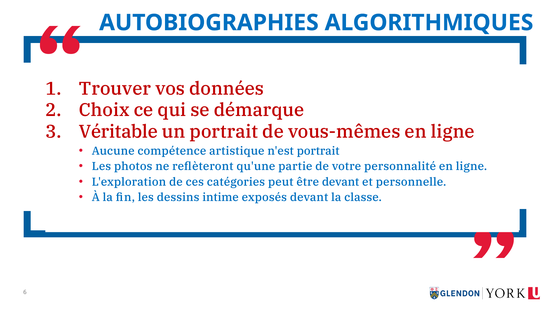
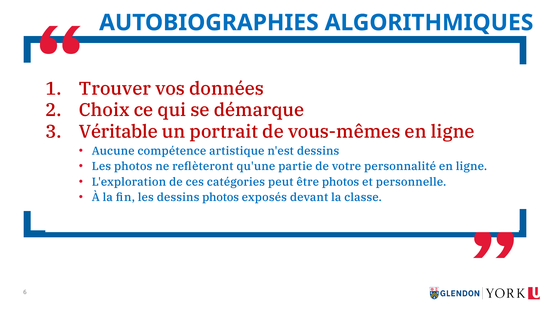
n'est portrait: portrait -> dessins (318, 151)
être devant: devant -> photos (341, 182)
dessins intime: intime -> photos (221, 198)
